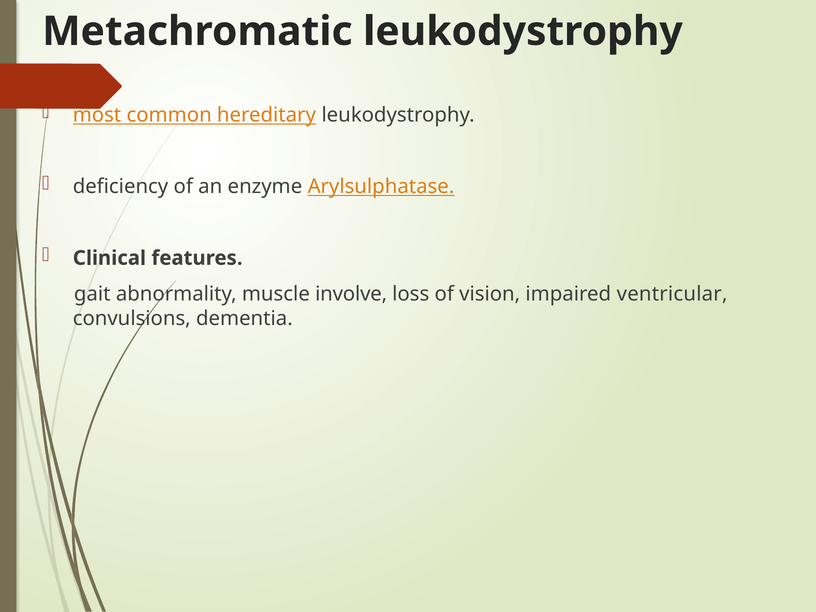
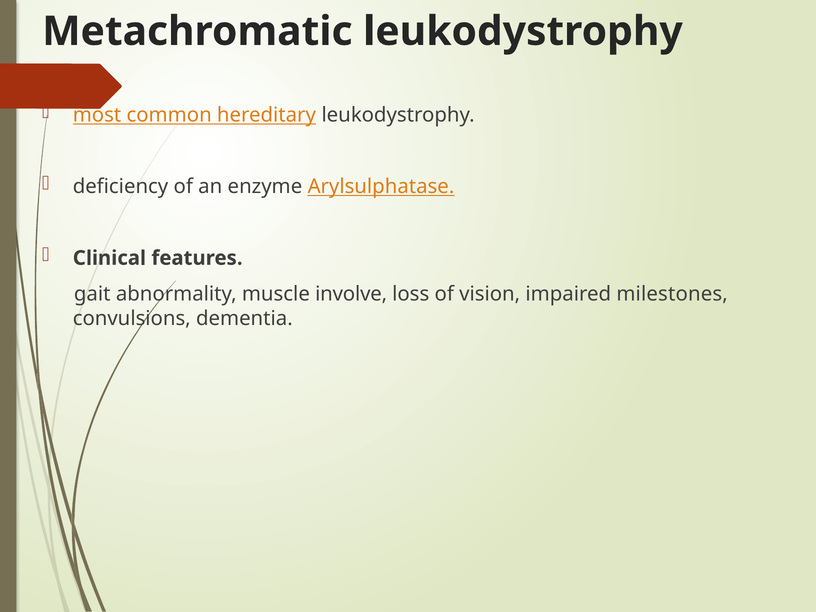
ventricular: ventricular -> milestones (672, 294)
